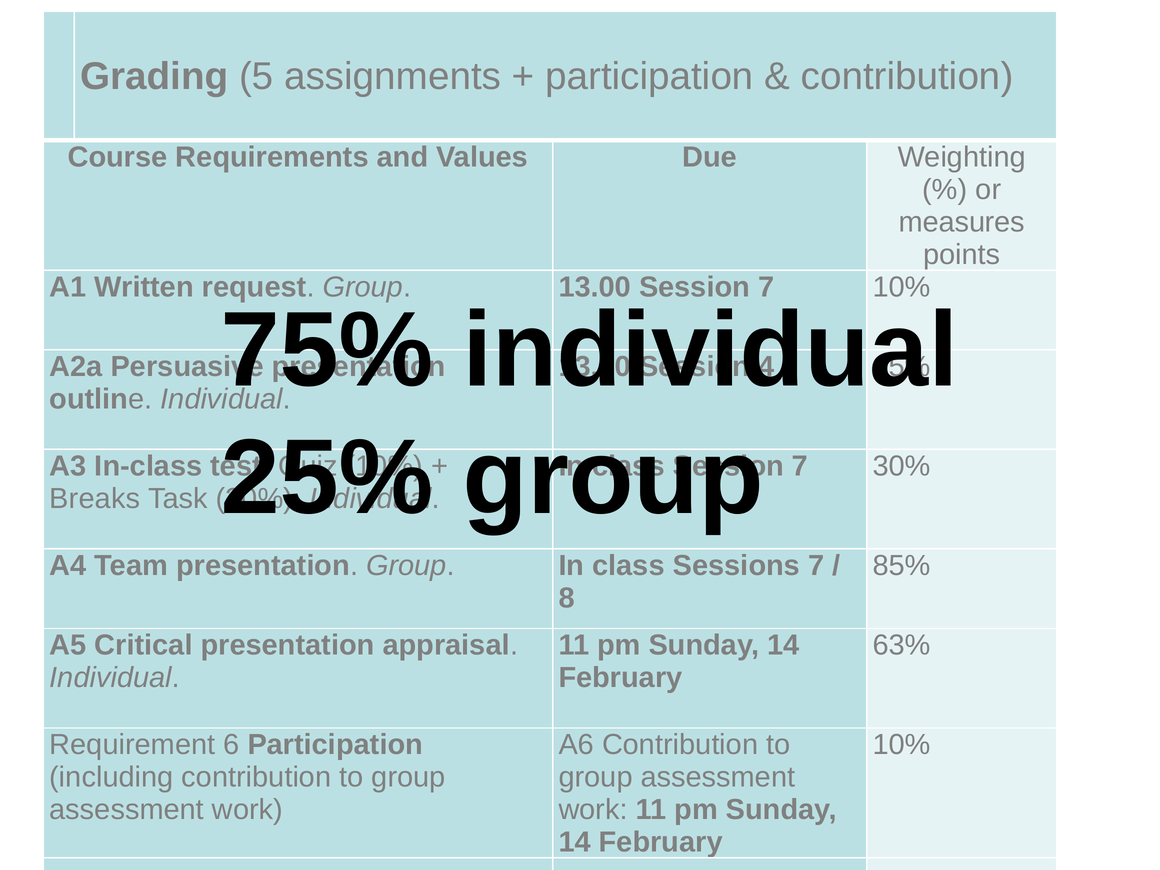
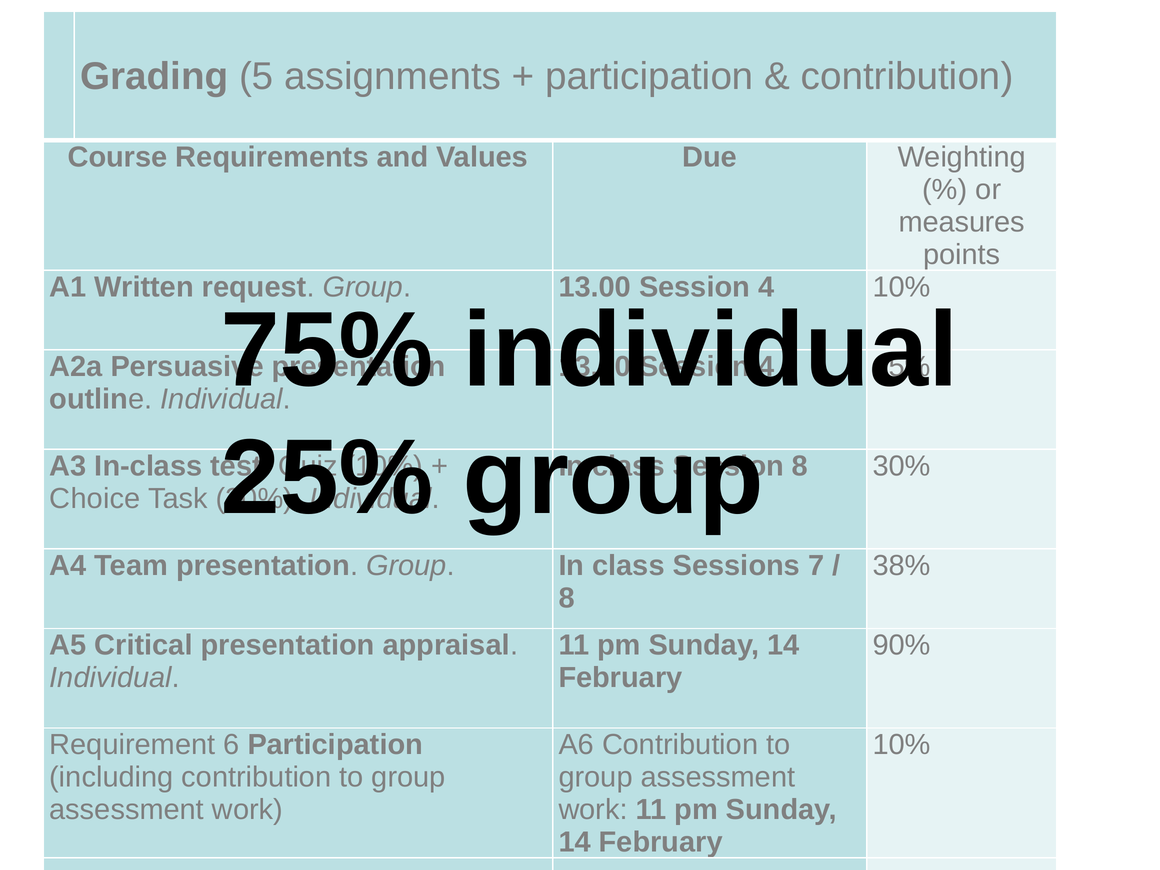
Group 13.00 Session 7: 7 -> 4 (766, 287)
7: 7 -> 8 (800, 466)
Breaks: Breaks -> Choice (95, 499)
85%: 85% -> 38% (902, 566)
63%: 63% -> 90% (902, 645)
